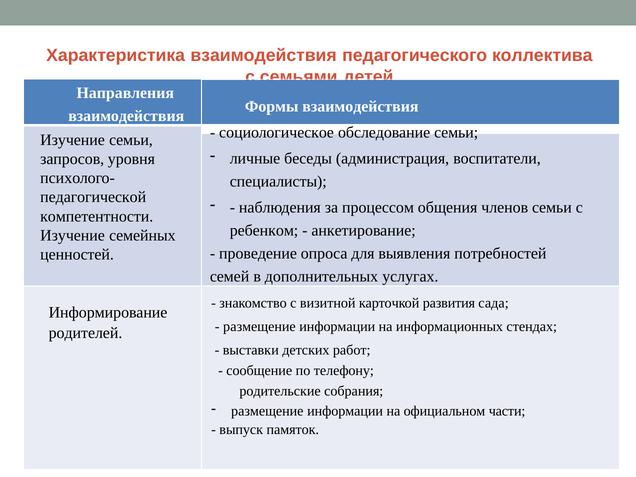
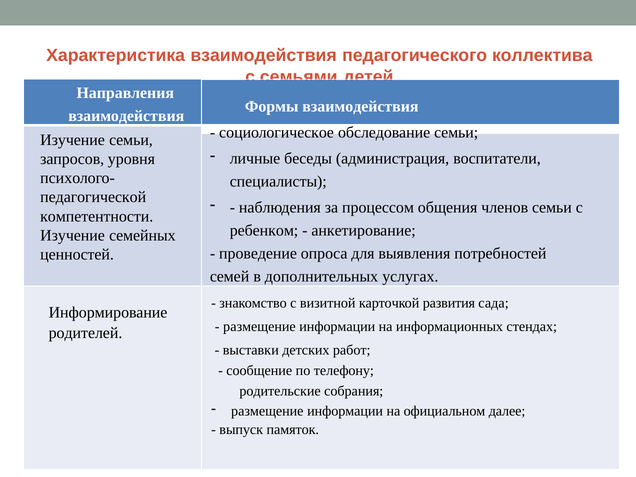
части: части -> далее (507, 411)
